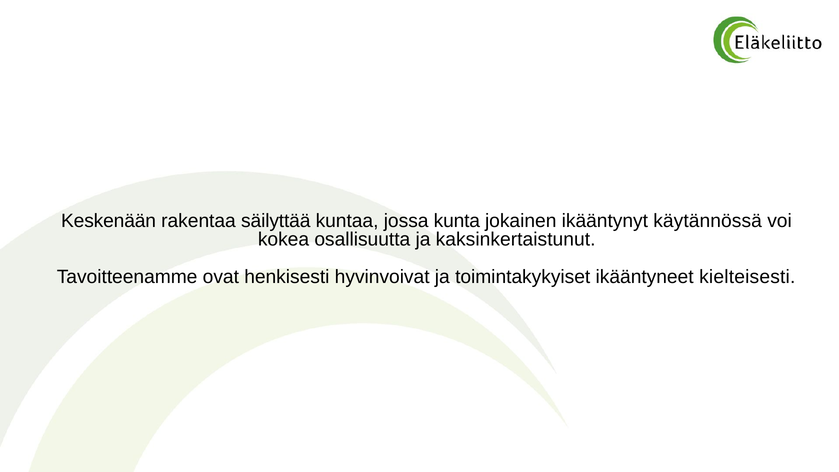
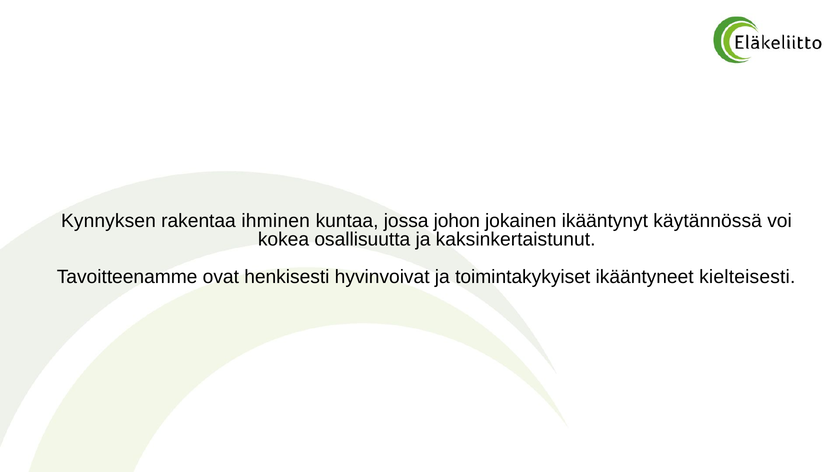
Keskenään: Keskenään -> Kynnyksen (108, 221)
säilyttää: säilyttää -> ihminen (276, 221)
kunta: kunta -> johon (457, 221)
